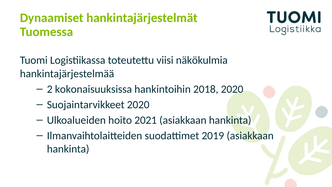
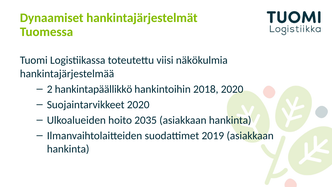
kokonaisuuksissa: kokonaisuuksissa -> hankintapäällikkö (94, 89)
2021: 2021 -> 2035 (146, 120)
